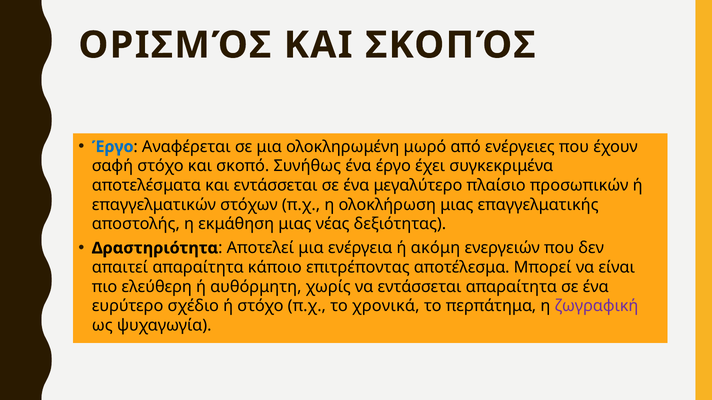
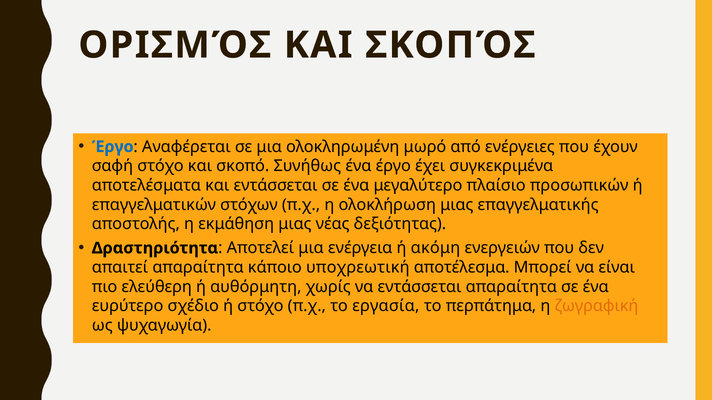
επιτρέποντας: επιτρέποντας -> υποχρεωτική (358, 268)
χρονικά: χρονικά -> εργασία (386, 306)
ζωγραφική colour: purple -> orange (596, 306)
